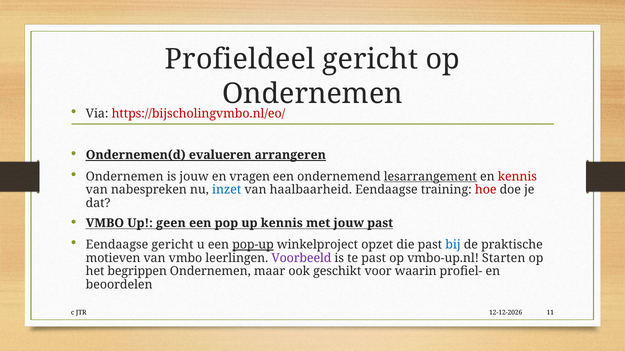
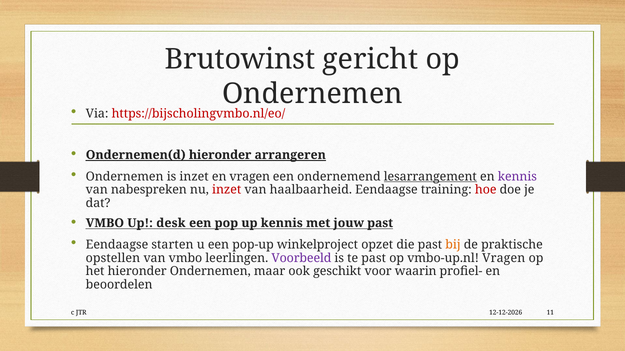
Profieldeel: Profieldeel -> Brutowinst (240, 60)
Ondernemen(d evalueren: evalueren -> hieronder (220, 155)
is jouw: jouw -> inzet (194, 177)
kennis colour: red -> purple (517, 177)
inzet colour: blue -> red (227, 190)
geen: geen -> desk (171, 223)
Eendaagse gericht: gericht -> starten (172, 245)
pop-up underline: present -> none (253, 245)
bij colour: blue -> orange (453, 245)
motieven: motieven -> opstellen (113, 258)
vmbo-up.nl Starten: Starten -> Vragen (504, 258)
het begrippen: begrippen -> hieronder (137, 272)
